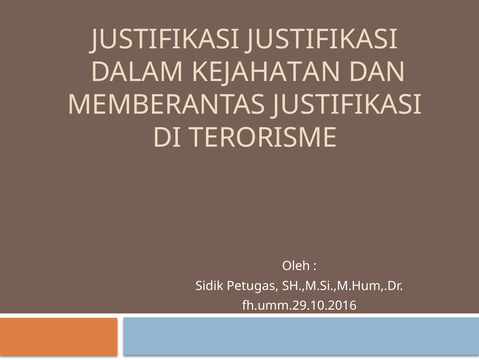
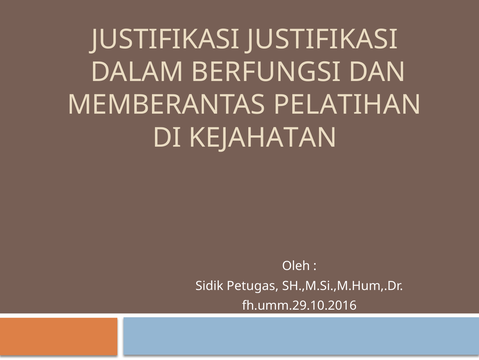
KEJAHATAN: KEJAHATAN -> BERFUNGSI (266, 72)
MEMBERANTAS JUSTIFIKASI: JUSTIFIKASI -> PELATIHAN (347, 105)
TERORISME: TERORISME -> KEJAHATAN (263, 137)
